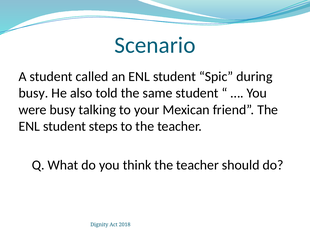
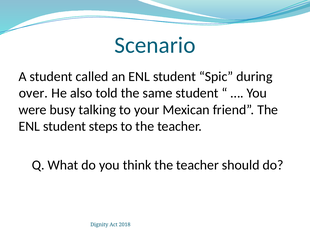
busy: busy -> over (33, 93)
